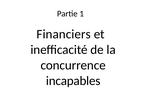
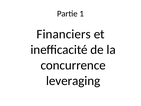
incapables: incapables -> leveraging (73, 81)
